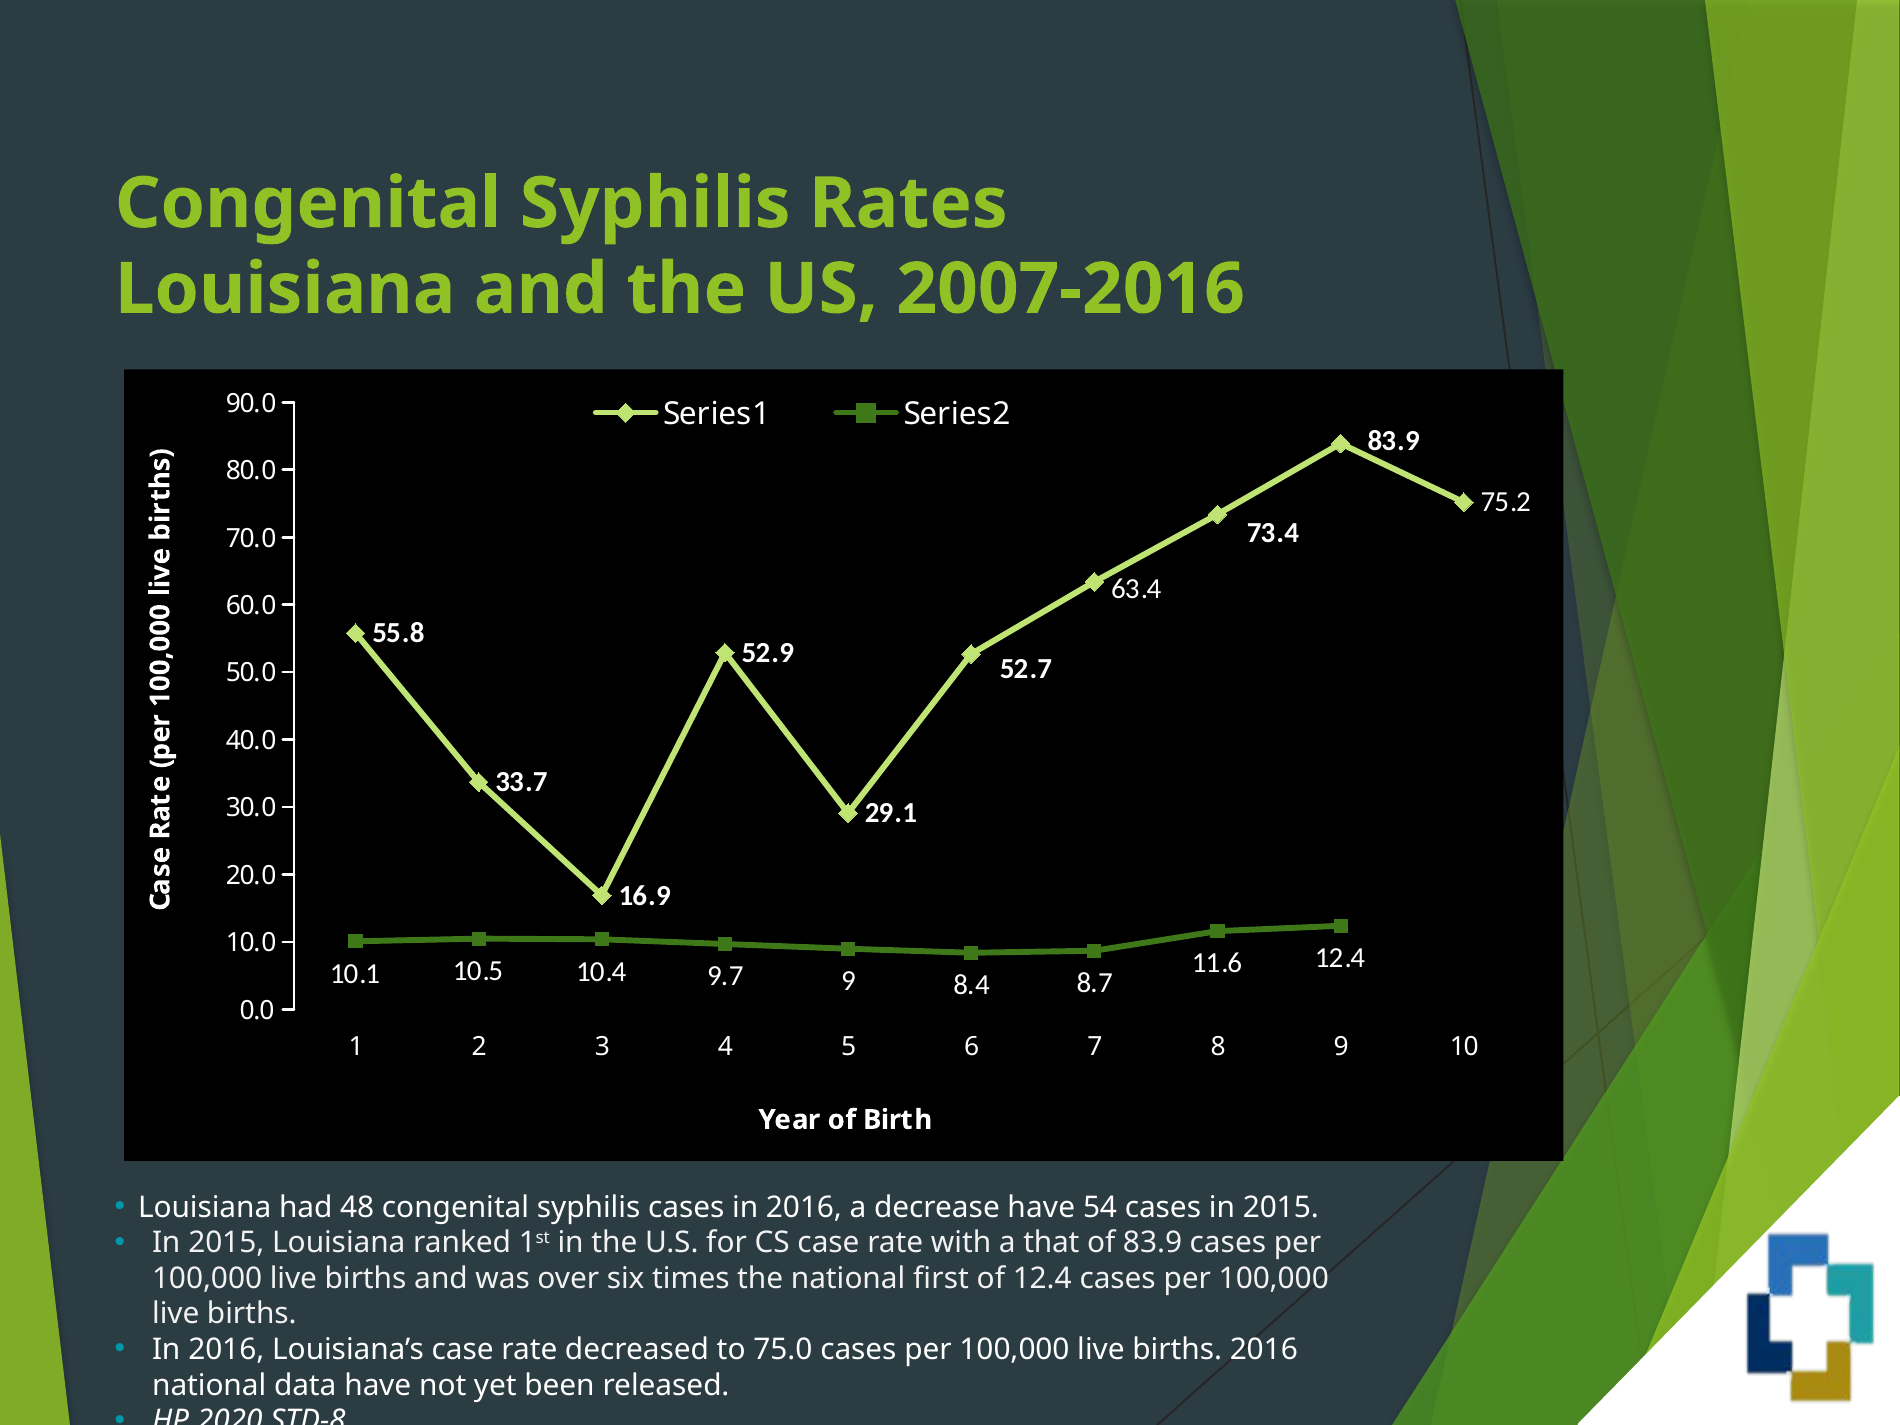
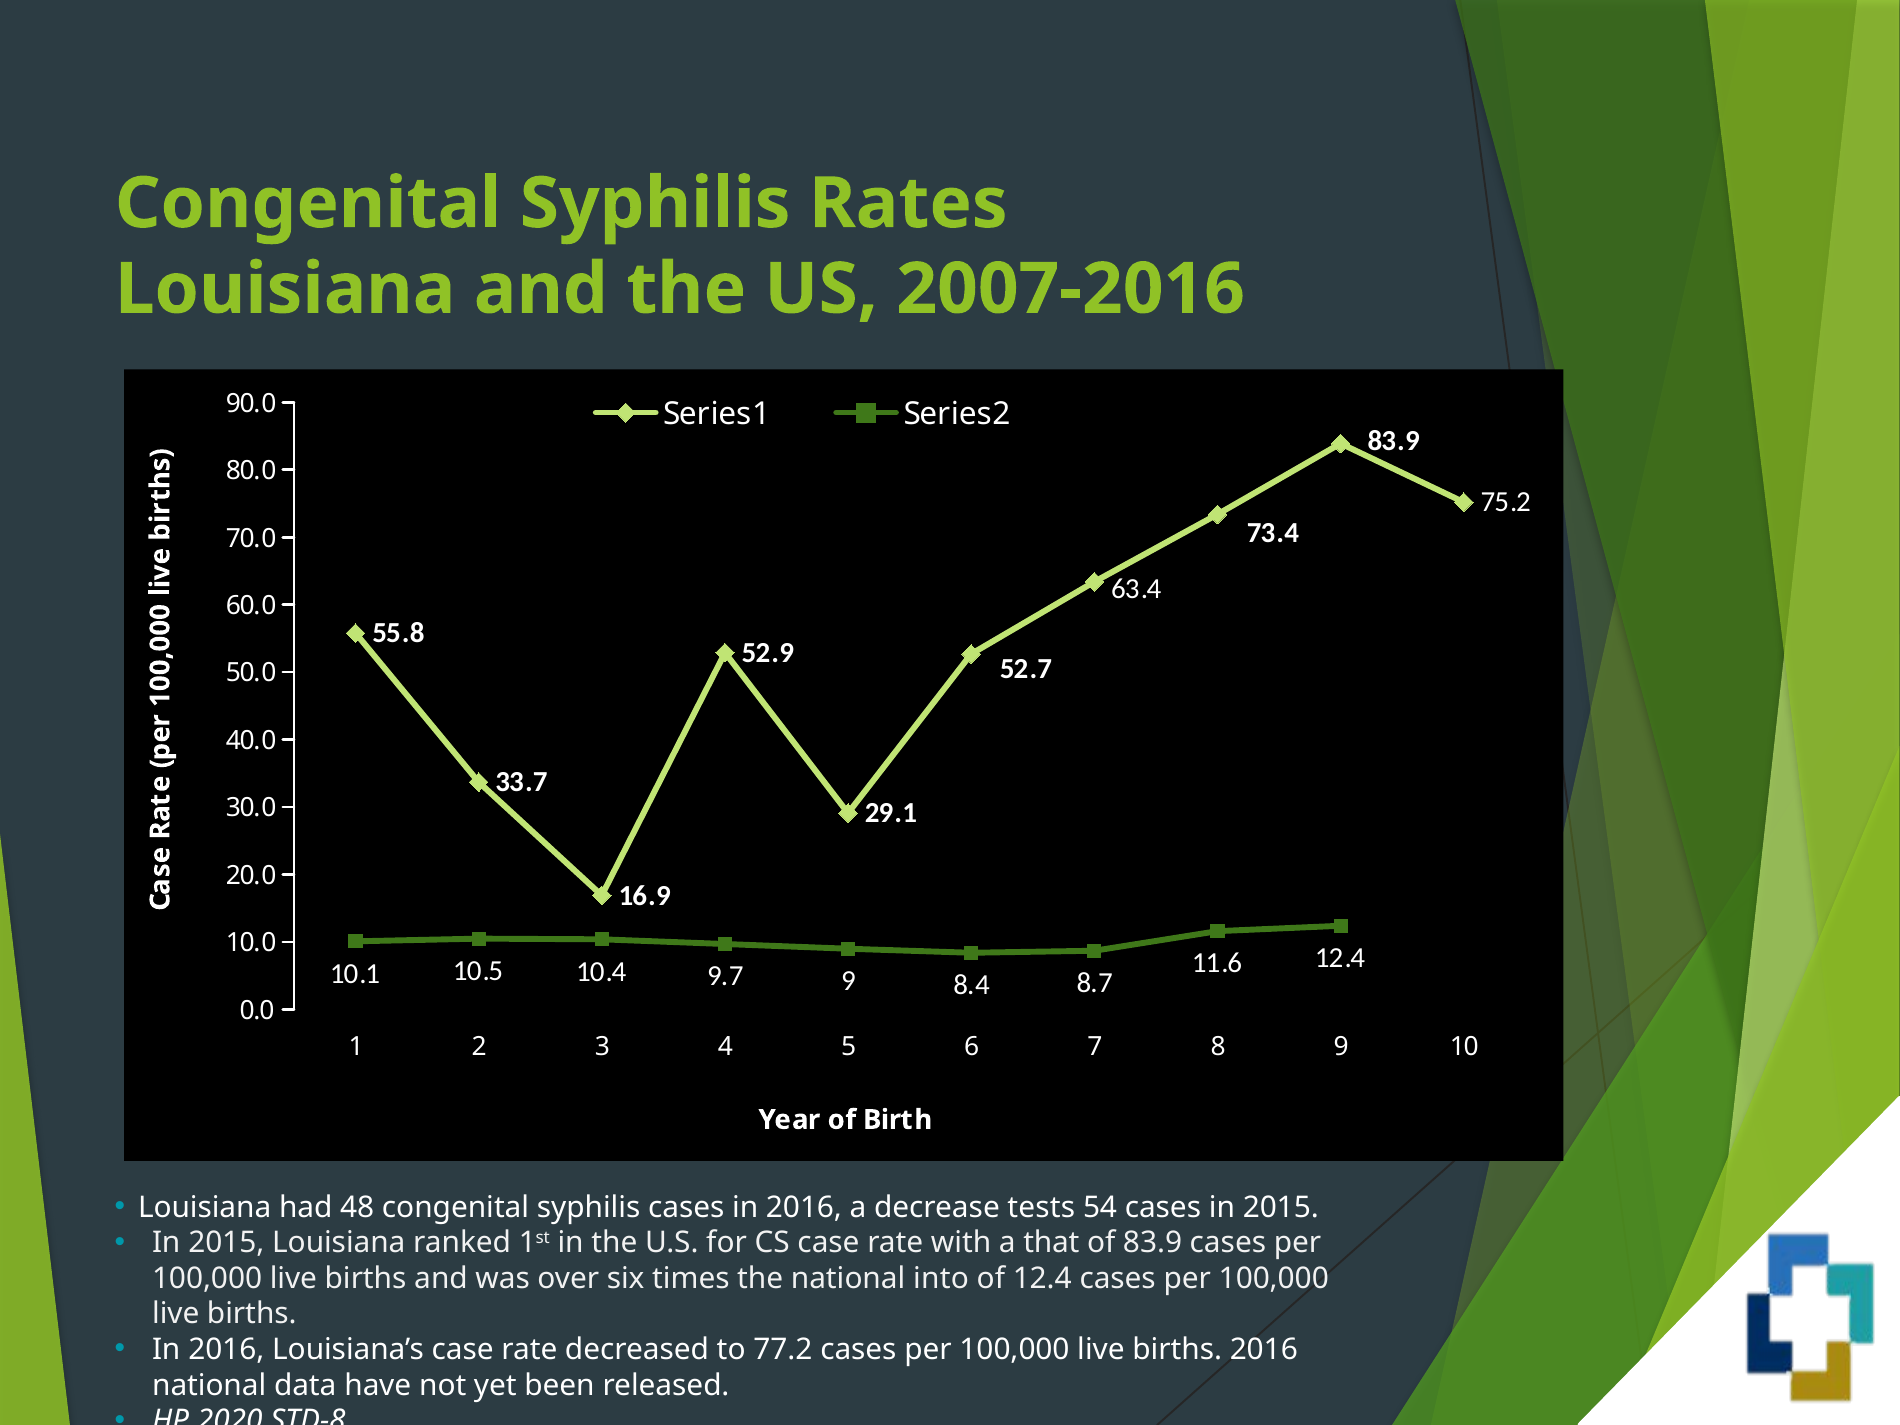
decrease have: have -> tests (1041, 1207)
first: first -> into (941, 1278)
75.0: 75.0 -> 77.2 (783, 1350)
